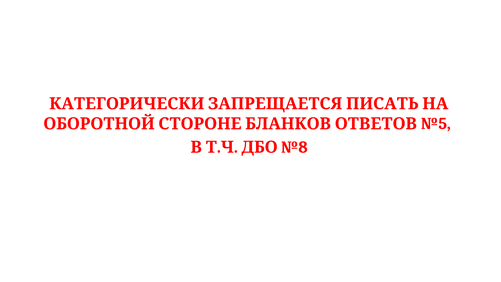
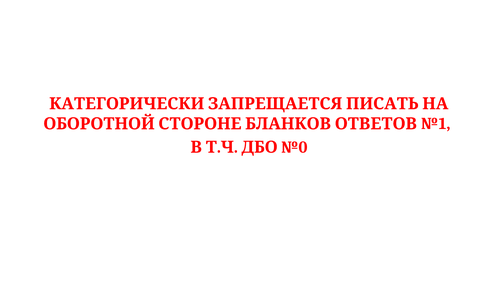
№5: №5 -> №1 (436, 124)
№8: №8 -> №0 (294, 147)
